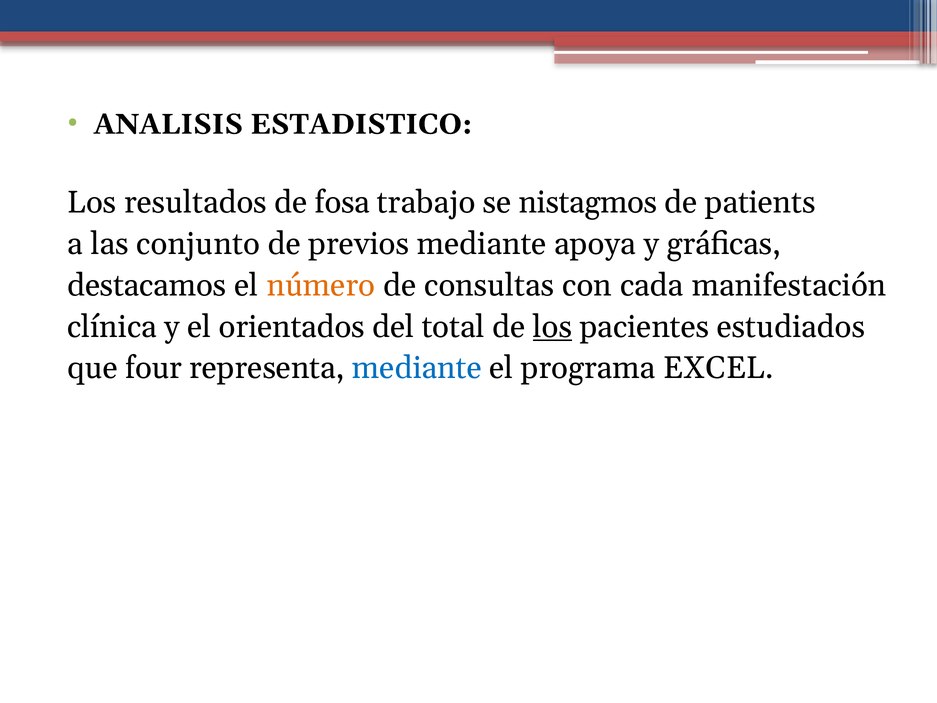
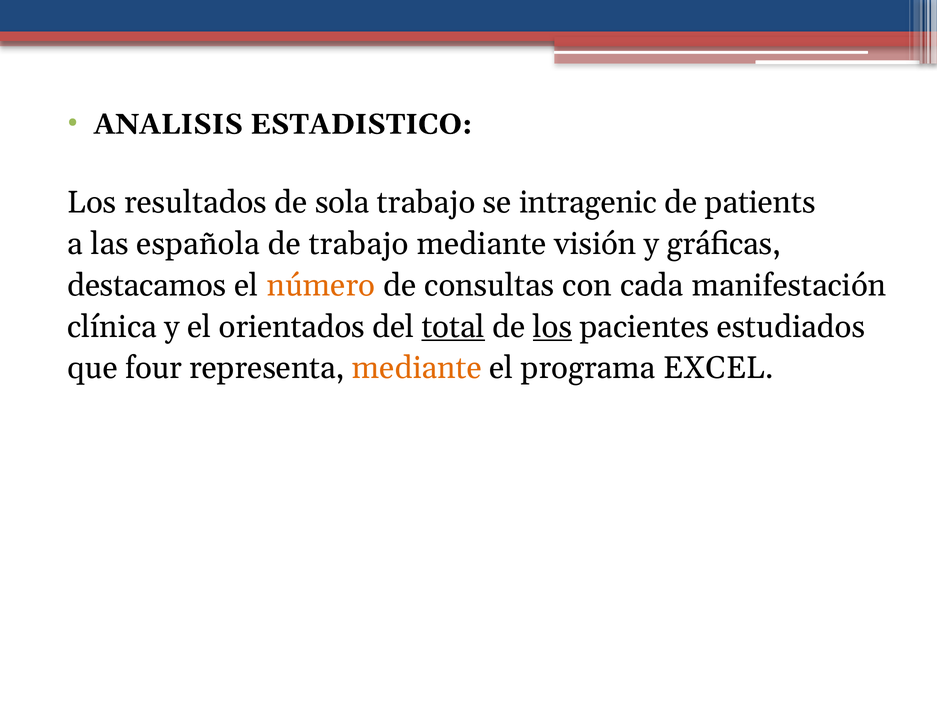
fosa: fosa -> sola (342, 202)
nistagmos: nistagmos -> intragenic (588, 202)
conjunto: conjunto -> española (198, 244)
de previos: previos -> trabajo (359, 244)
apoya: apoya -> visión (595, 244)
total underline: none -> present (453, 327)
mediante colour: blue -> orange (417, 368)
